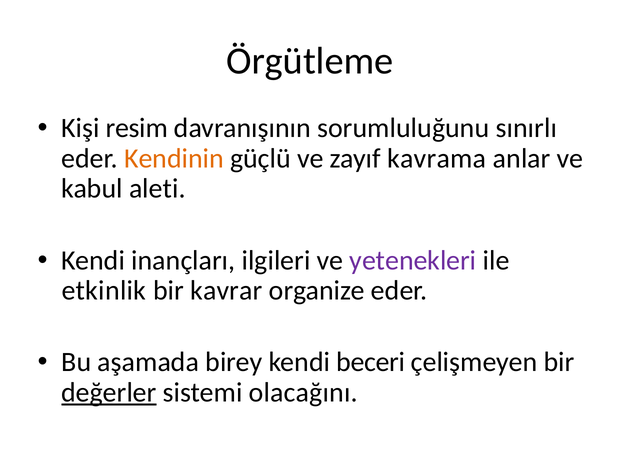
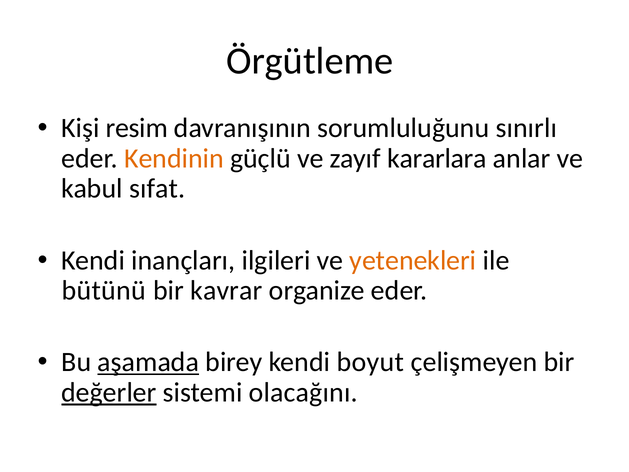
kavrama: kavrama -> kararlara (437, 158)
aleti: aleti -> sıfat (157, 189)
yetenekleri colour: purple -> orange (413, 260)
etkinlik: etkinlik -> bütünü (104, 290)
aşamada underline: none -> present (148, 362)
beceri: beceri -> boyut (370, 362)
